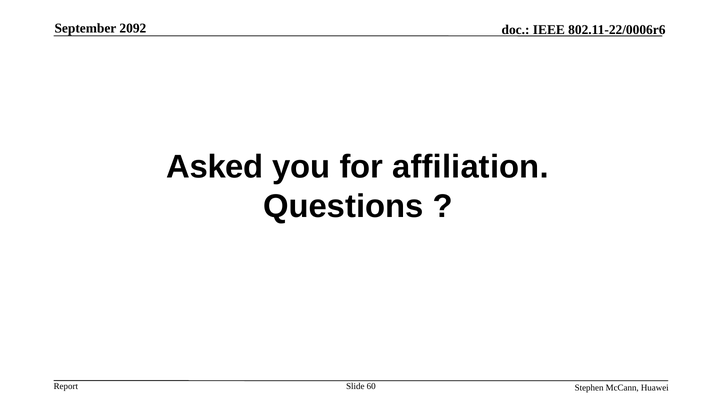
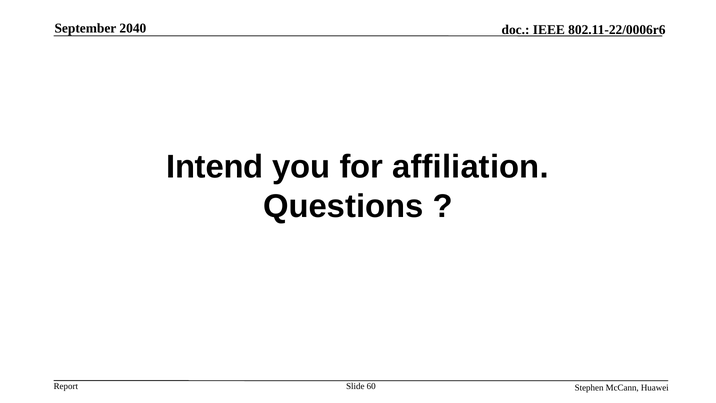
2092: 2092 -> 2040 (133, 28)
Asked: Asked -> Intend (215, 167)
